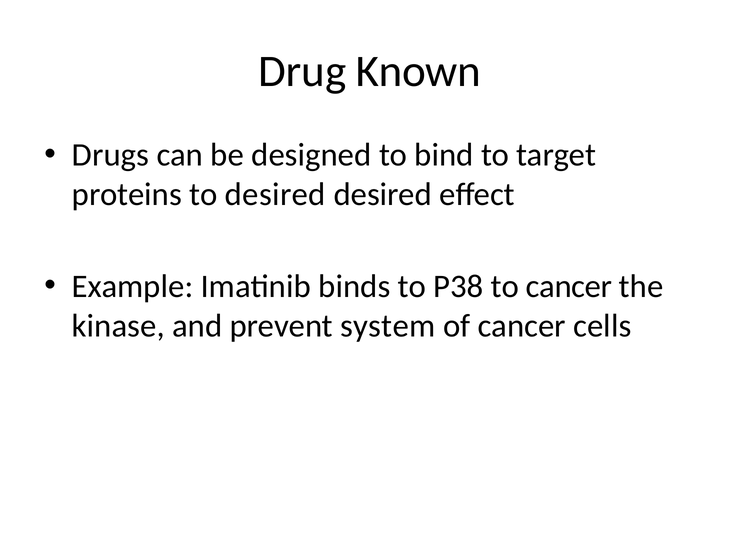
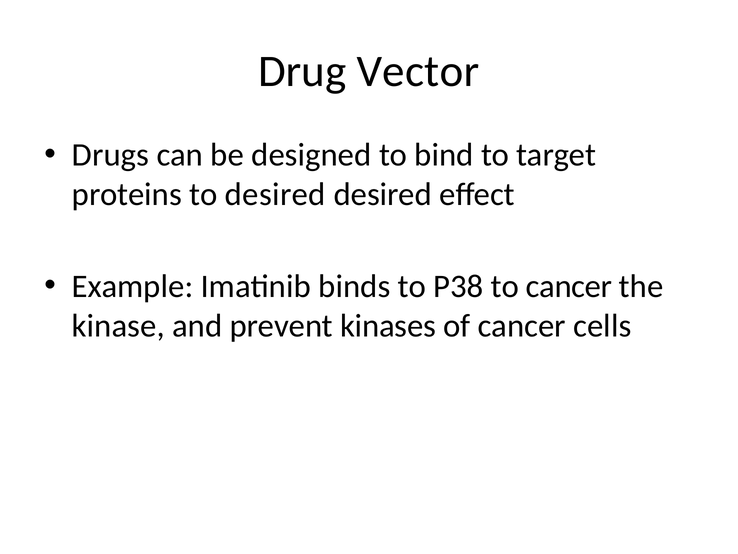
Known: Known -> Vector (418, 71)
system: system -> kinases (388, 325)
